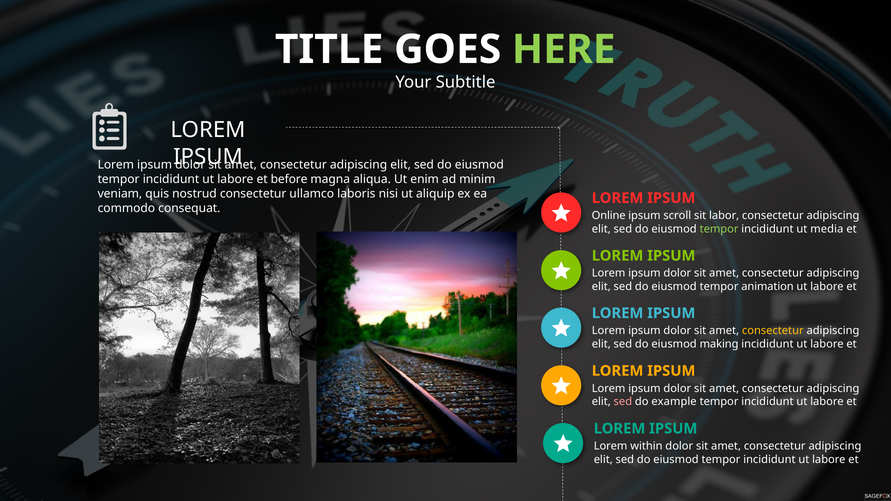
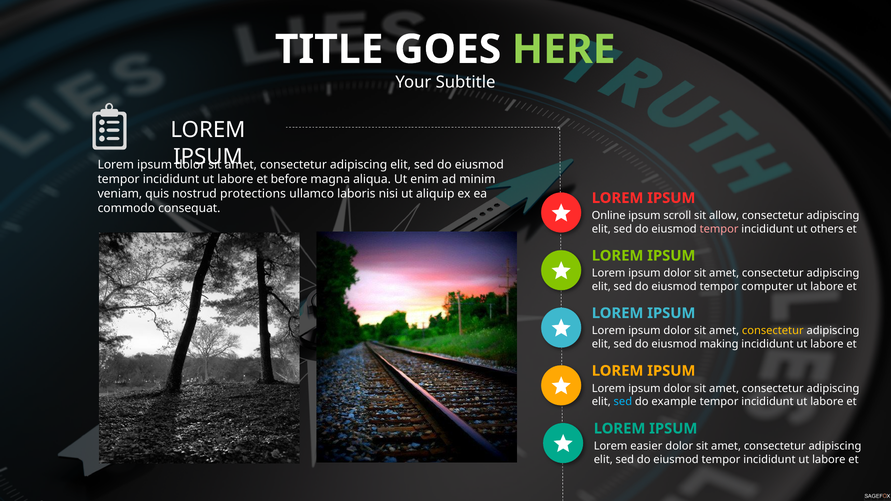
nostrud consectetur: consectetur -> protections (253, 194)
labor: labor -> allow (724, 216)
tempor colour: light green -> pink (719, 229)
media: media -> others (827, 229)
animation: animation -> computer (767, 287)
sed colour: pink -> light blue (623, 402)
within: within -> easier (646, 446)
